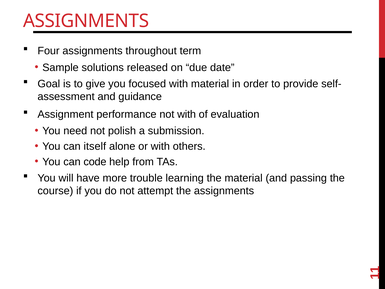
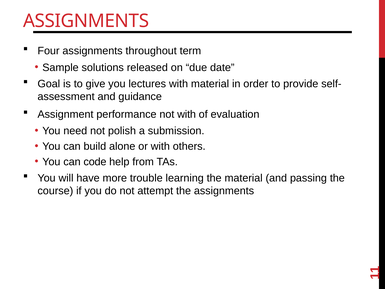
focused: focused -> lectures (147, 84)
itself: itself -> build (95, 146)
